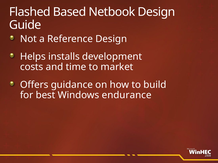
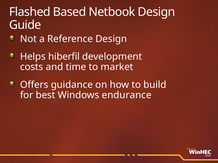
installs: installs -> hiberfil (64, 57)
